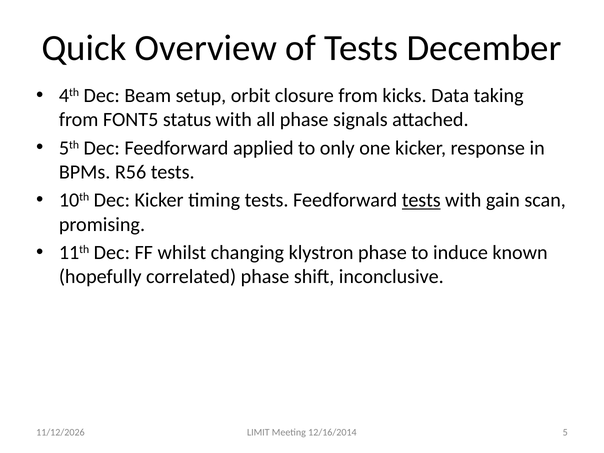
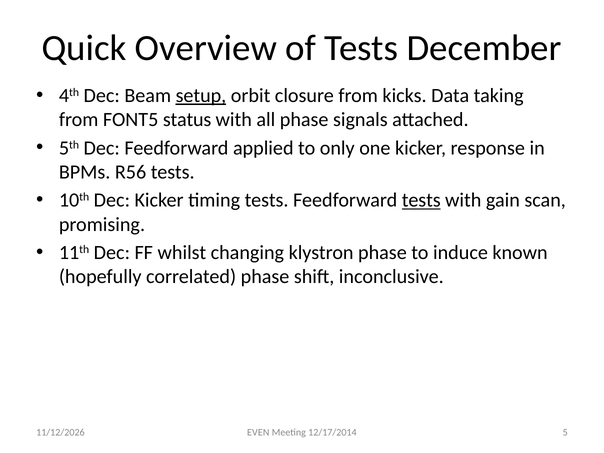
setup underline: none -> present (201, 96)
LIMIT: LIMIT -> EVEN (258, 433)
12/16/2014: 12/16/2014 -> 12/17/2014 (332, 433)
